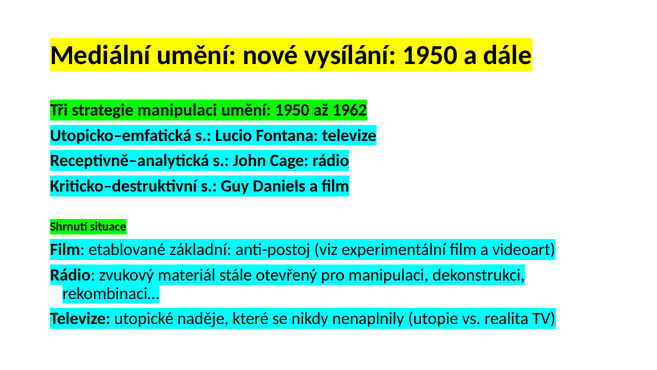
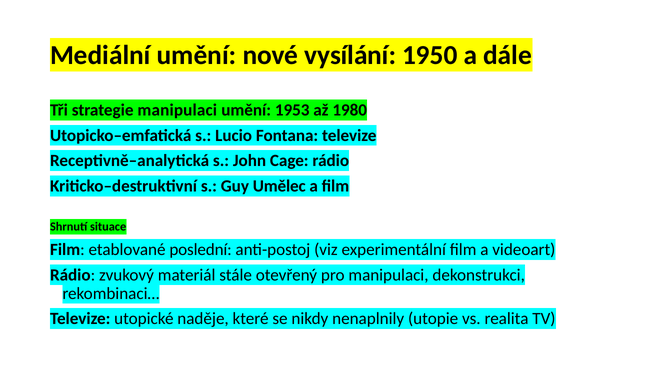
umění 1950: 1950 -> 1953 (292, 110)
1962: 1962 -> 1980 (350, 110)
Daniels: Daniels -> Umělec (279, 186)
základní: základní -> poslední (201, 249)
